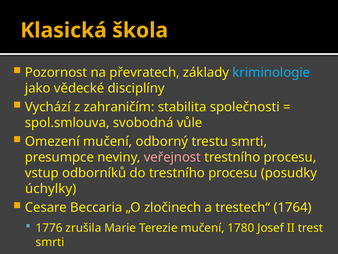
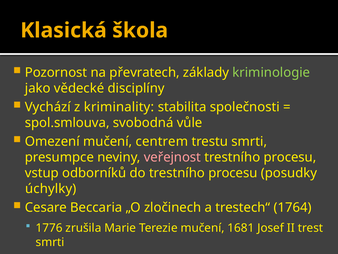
kriminologie colour: light blue -> light green (271, 72)
zahraničím: zahraničím -> kriminality (119, 107)
odborný: odborný -> centrem (162, 141)
1780: 1780 -> 1681 (241, 228)
